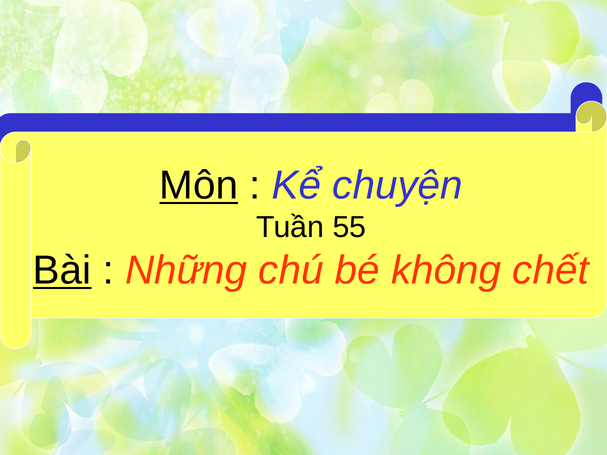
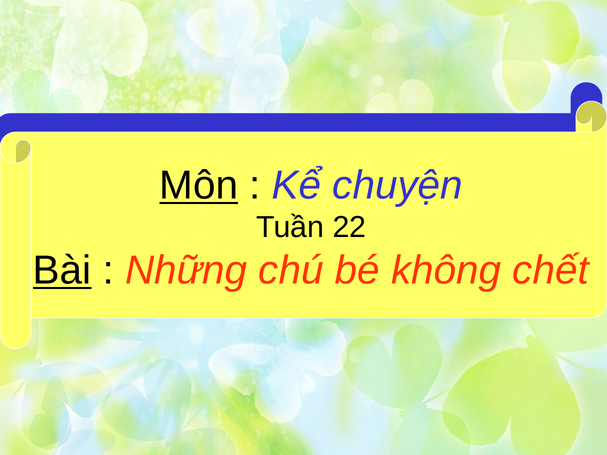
55: 55 -> 22 (349, 227)
